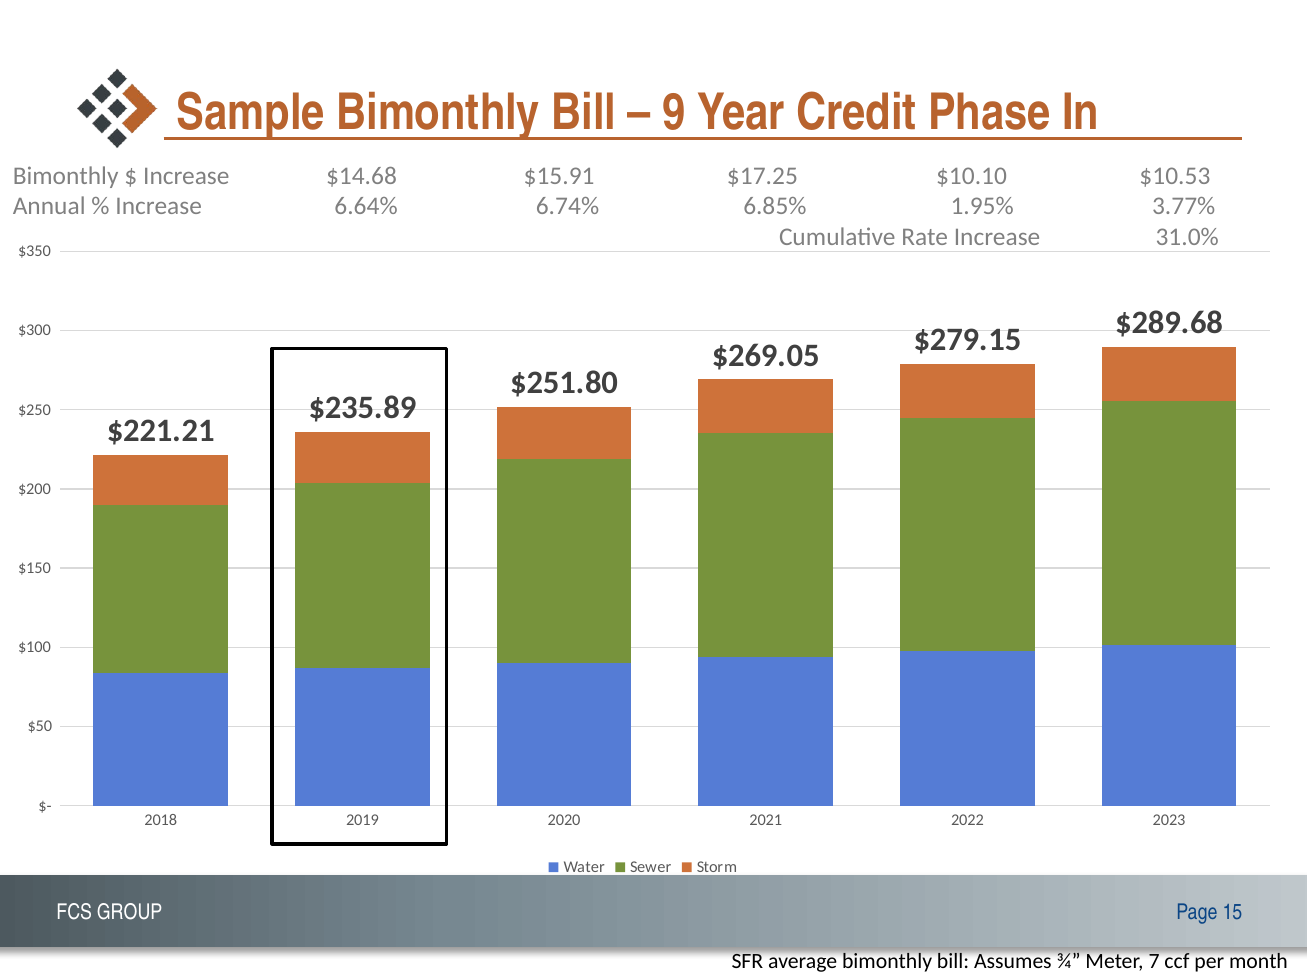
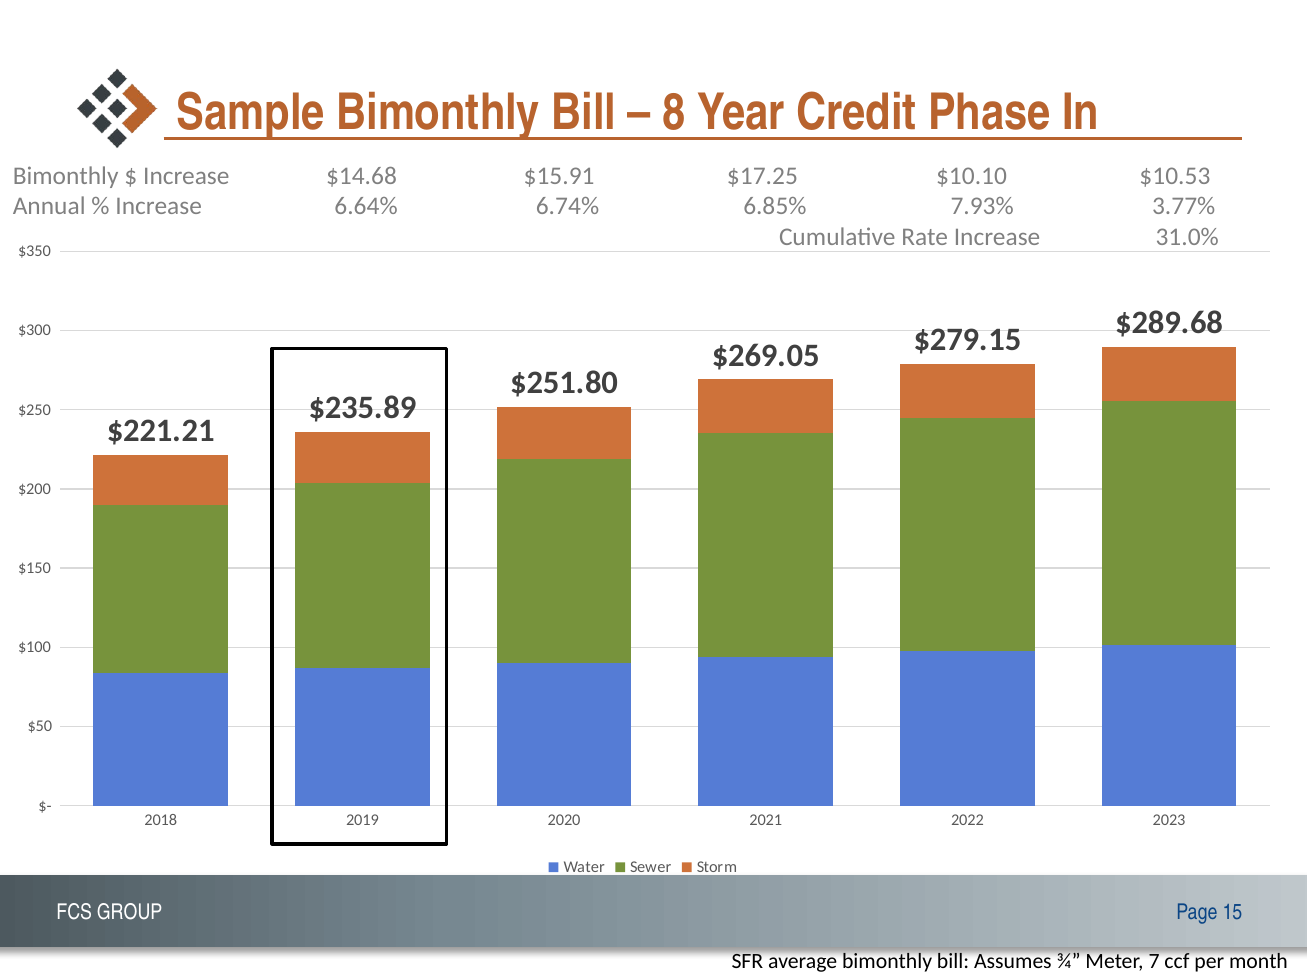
9: 9 -> 8 (674, 112)
1.95%: 1.95% -> 7.93% (982, 206)
